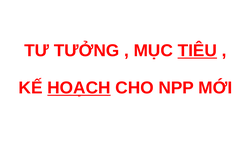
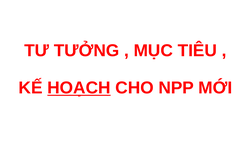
TIÊU underline: present -> none (197, 51)
